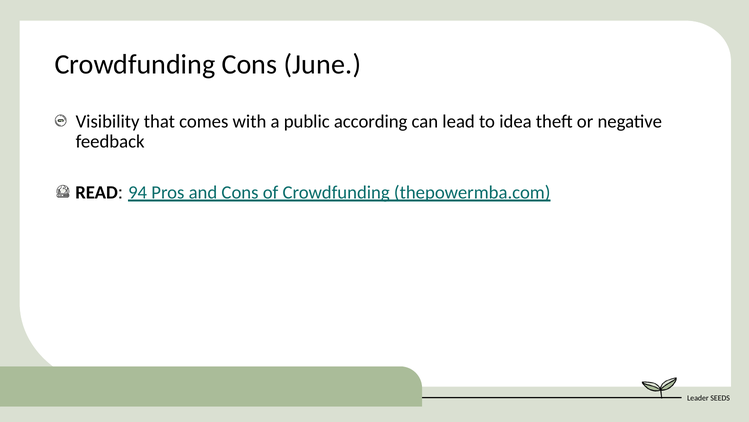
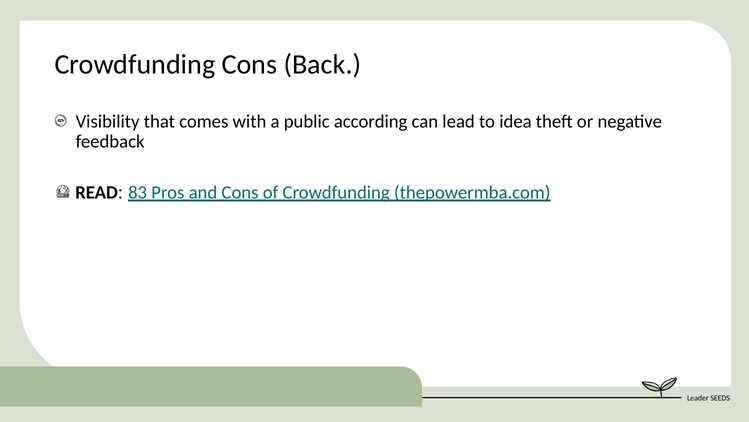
June: June -> Back (322, 65)
94: 94 -> 83 (138, 192)
